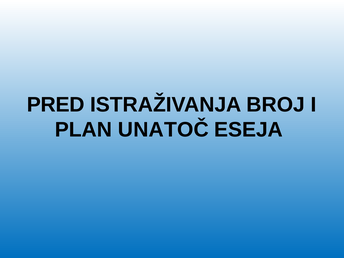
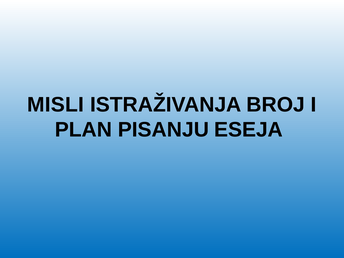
PRED: PRED -> MISLI (56, 105)
UNATOČ: UNATOČ -> PISANJU (163, 130)
